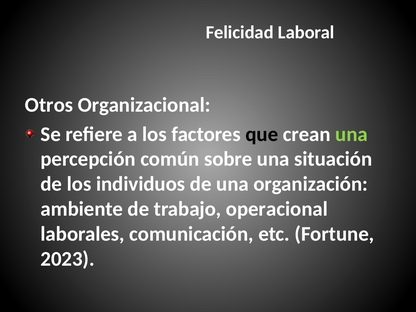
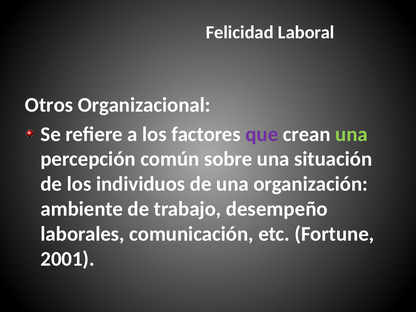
que colour: black -> purple (262, 134)
operacional: operacional -> desempeño (277, 209)
2023: 2023 -> 2001 (68, 259)
